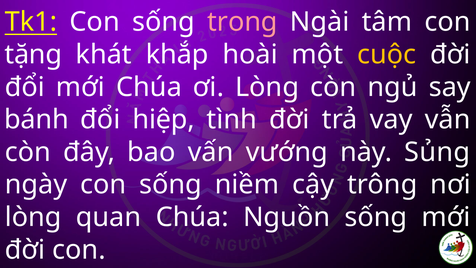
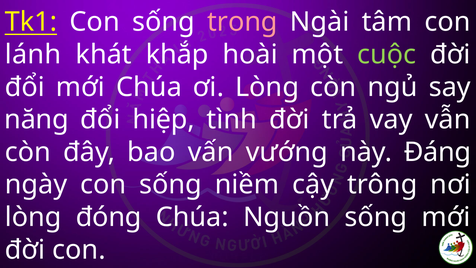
tặng: tặng -> lánh (33, 54)
cuộc colour: yellow -> light green (387, 54)
bánh: bánh -> năng (37, 120)
Sủng: Sủng -> Đáng (437, 152)
quan: quan -> đóng (109, 217)
